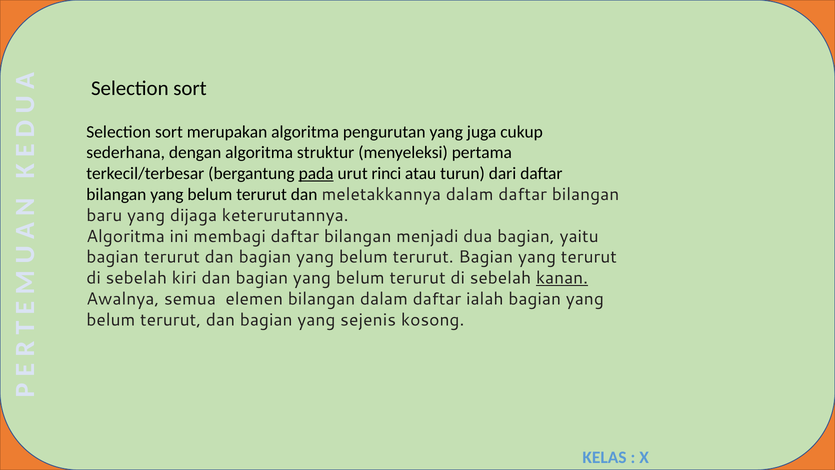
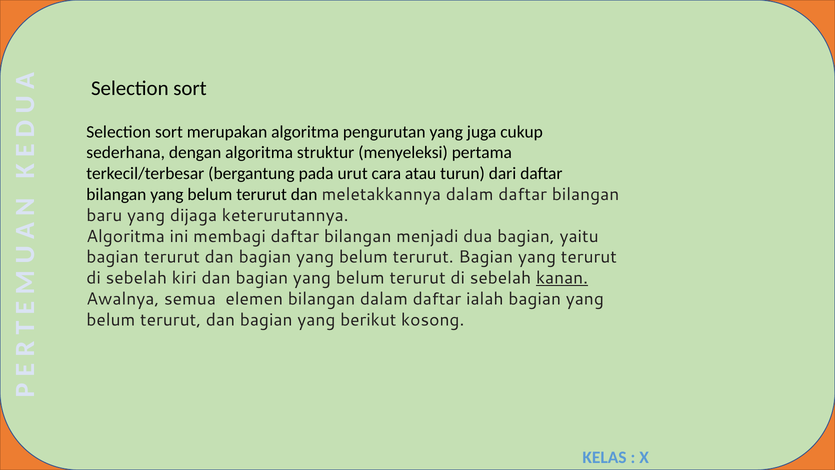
pada underline: present -> none (316, 174)
rinci: rinci -> cara (386, 174)
sejenis: sejenis -> berikut (368, 320)
